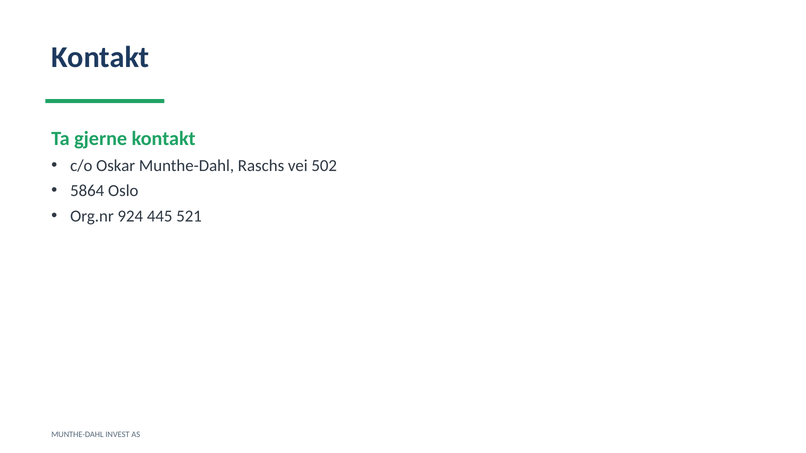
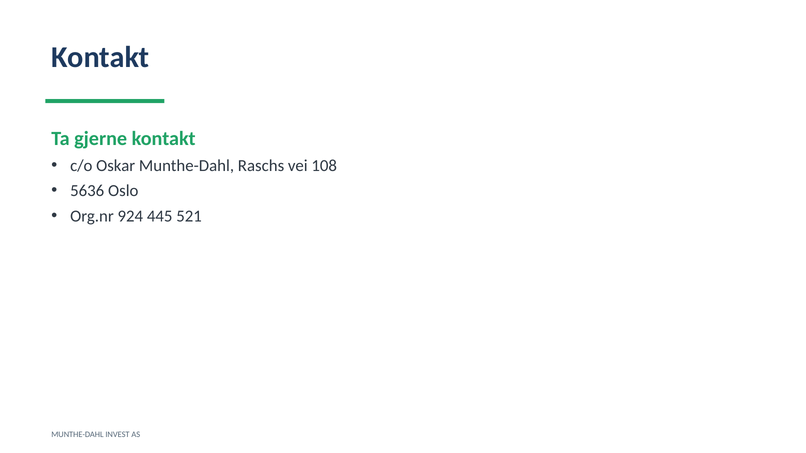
502: 502 -> 108 (324, 166)
5864: 5864 -> 5636 (87, 191)
